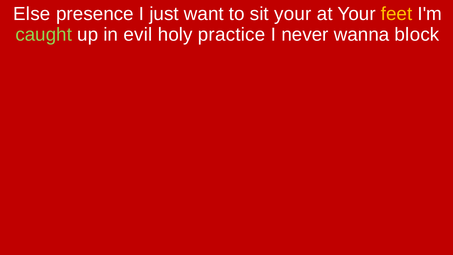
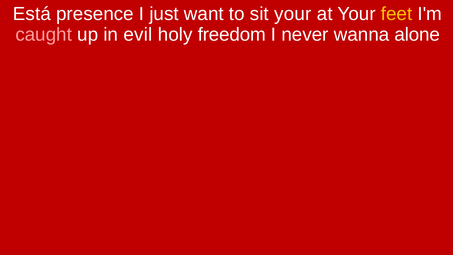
Else: Else -> Está (32, 14)
caught colour: light green -> pink (44, 34)
practice: practice -> freedom (232, 34)
block: block -> alone (417, 34)
